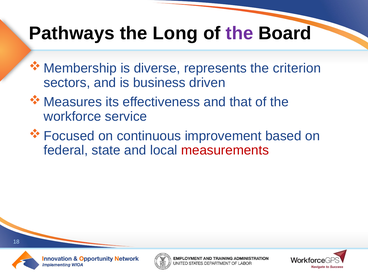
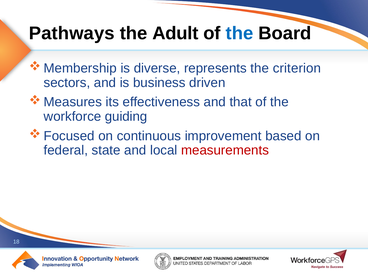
Long: Long -> Adult (175, 33)
the colour: purple -> blue (240, 33)
service: service -> guiding (126, 116)
